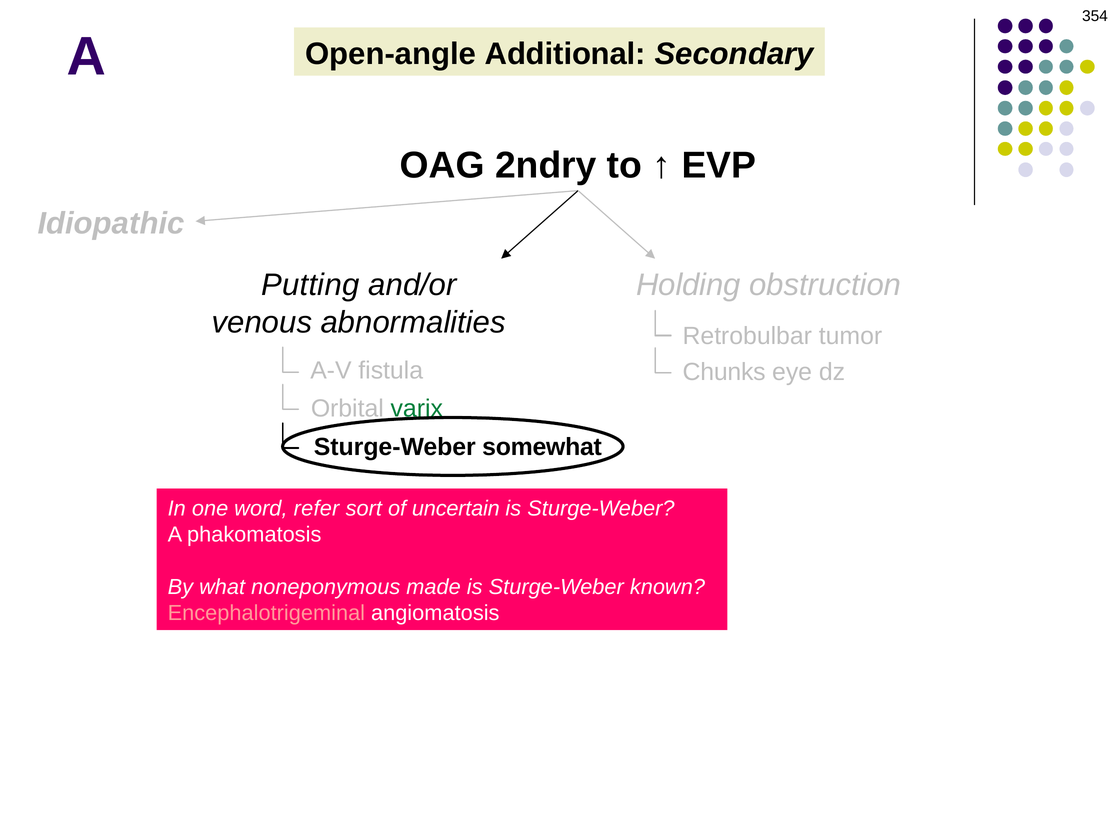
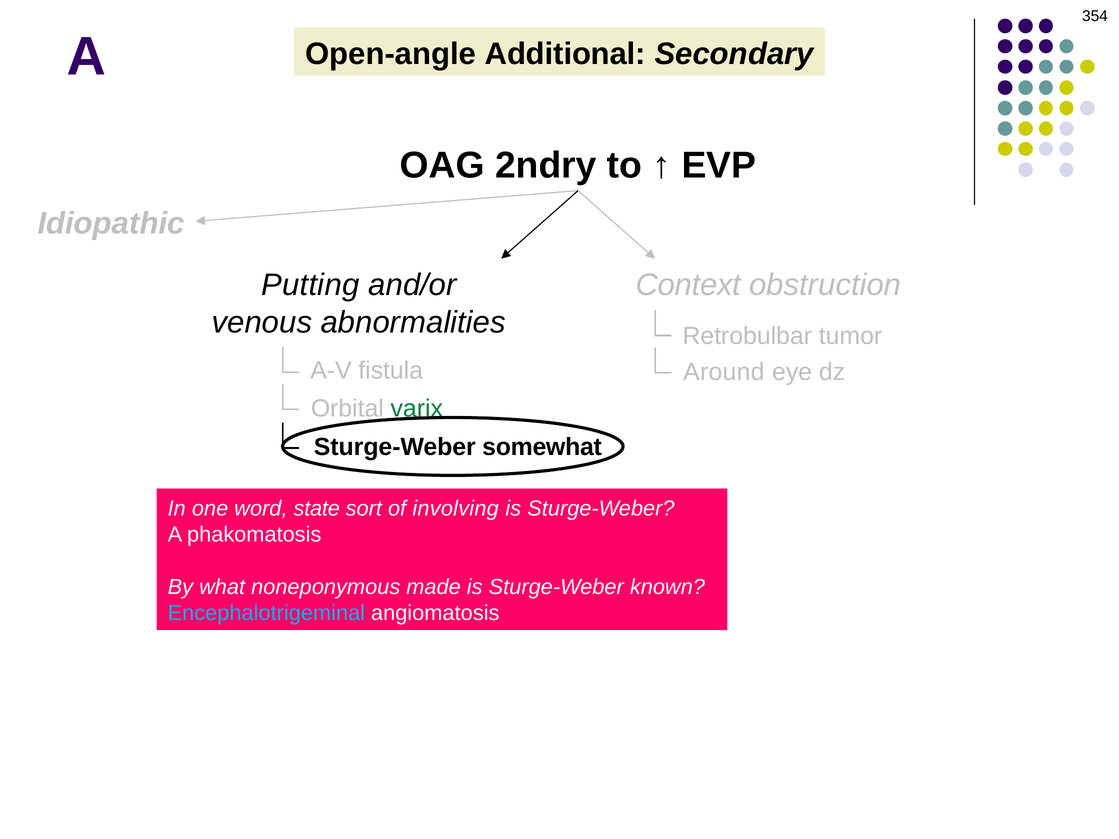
Holding: Holding -> Context (688, 285)
Chunks: Chunks -> Around (724, 372)
refer: refer -> state (317, 509)
uncertain: uncertain -> involving (456, 509)
Encephalotrigeminal colour: pink -> light blue (266, 613)
